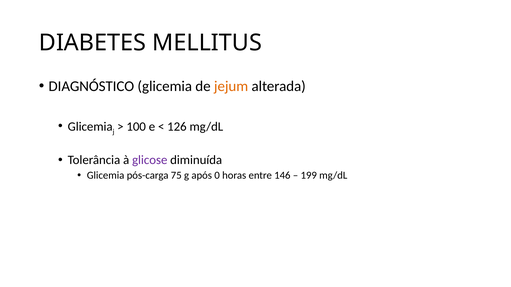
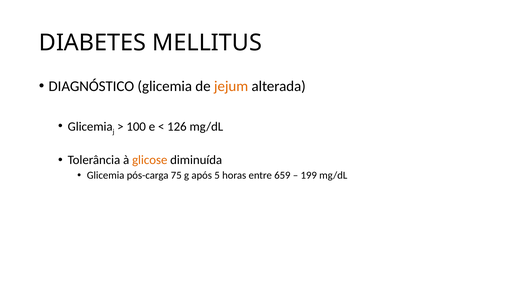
glicose colour: purple -> orange (150, 160)
0: 0 -> 5 (217, 176)
146: 146 -> 659 (282, 176)
